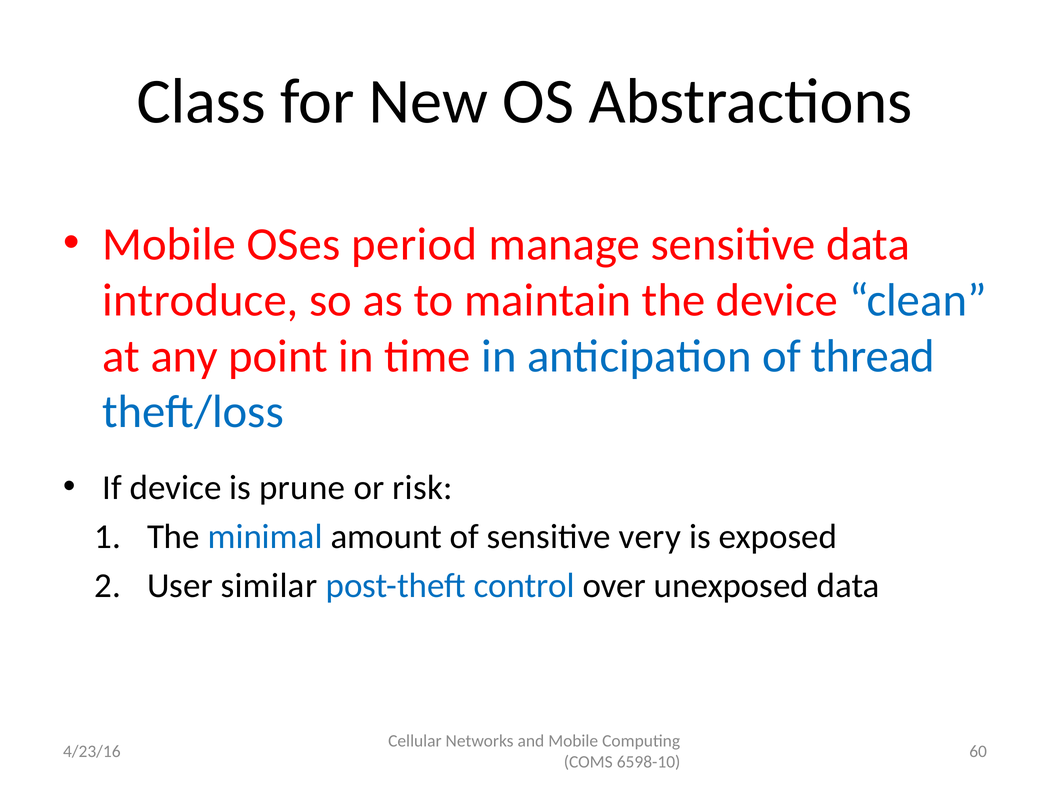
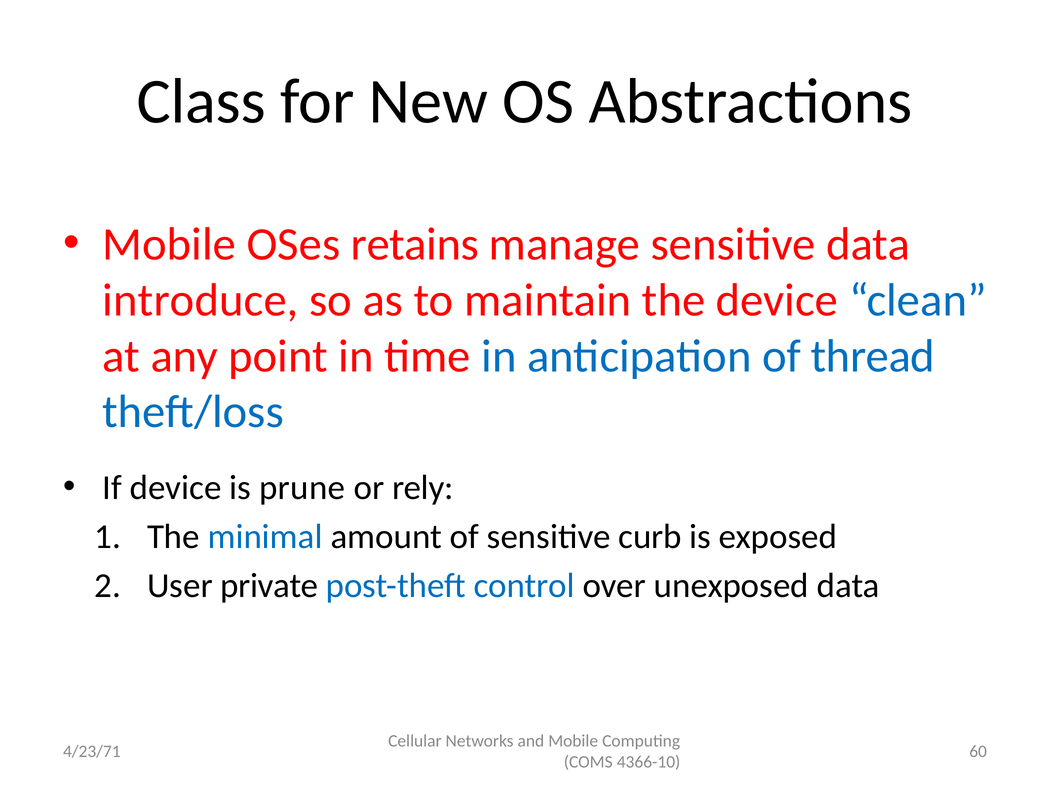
period: period -> retains (415, 244)
risk: risk -> rely (423, 488)
very: very -> curb (650, 537)
similar: similar -> private (269, 586)
4/23/16: 4/23/16 -> 4/23/71 (92, 752)
6598-10: 6598-10 -> 4366-10 (649, 763)
